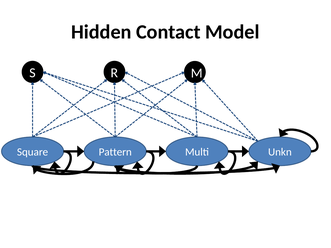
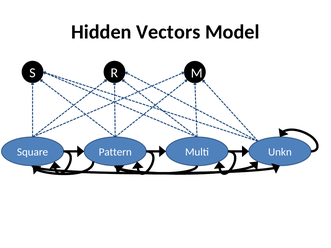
Contact: Contact -> Vectors (168, 32)
